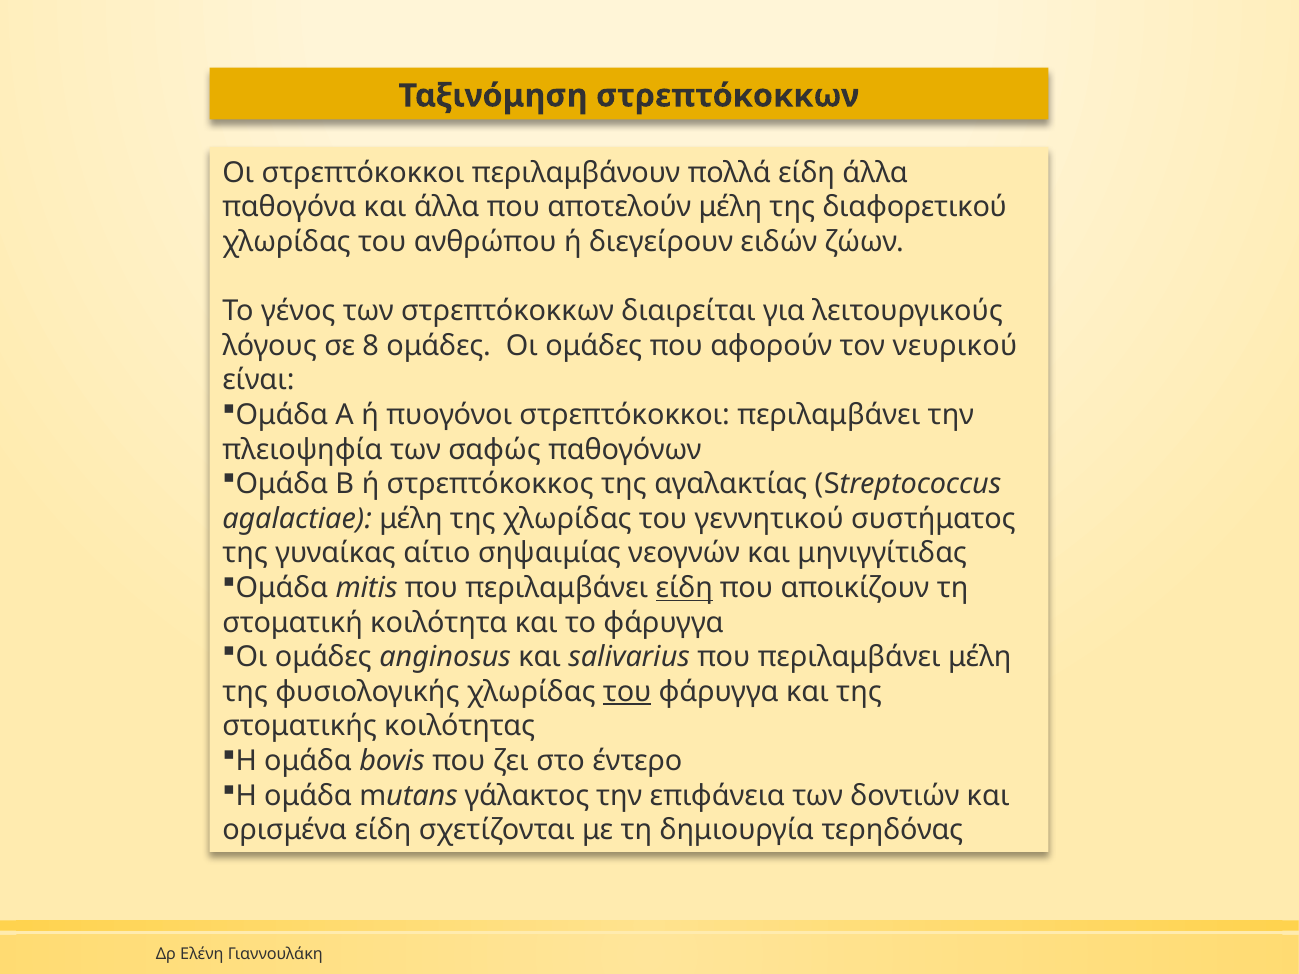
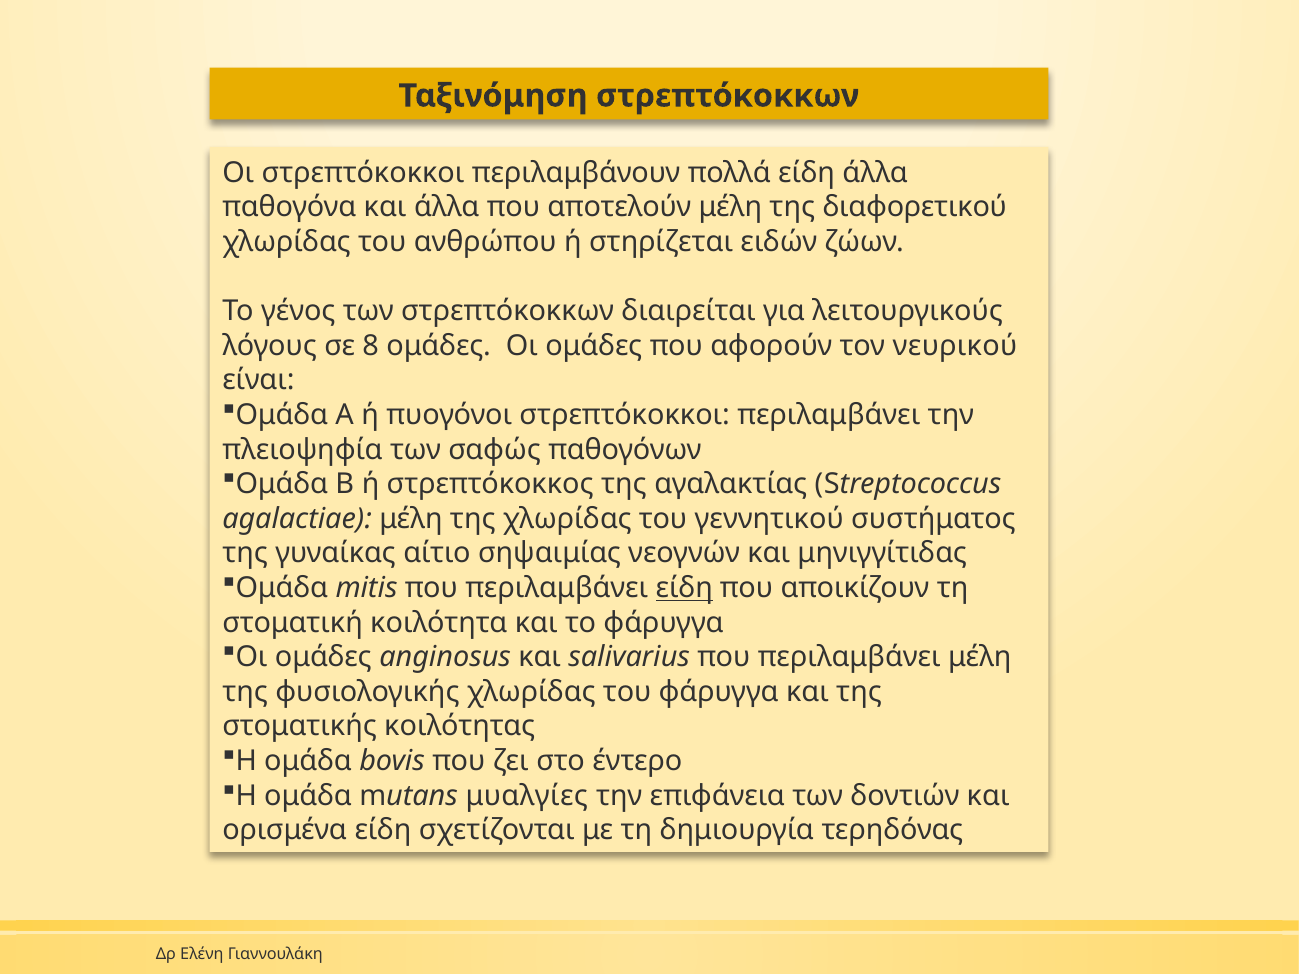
διεγείρουν: διεγείρουν -> στηρίζεται (661, 242)
του underline: present -> none (627, 692)
γάλακτος: γάλακτος -> μυαλγίες (527, 796)
